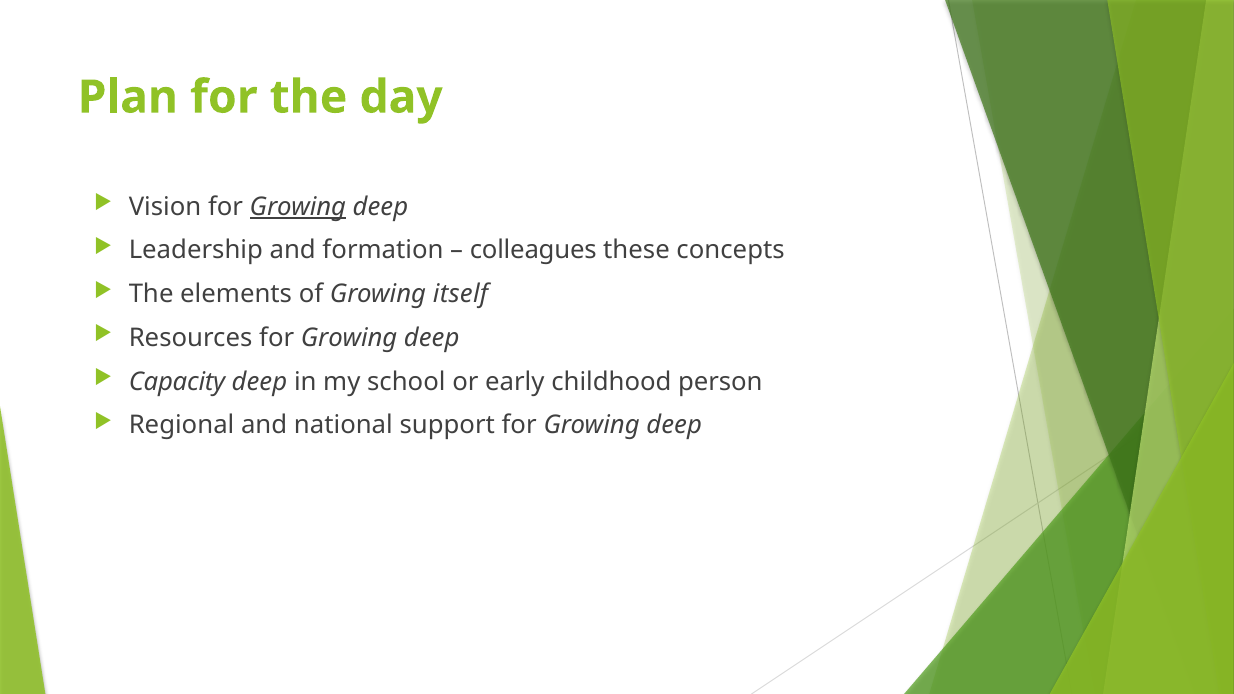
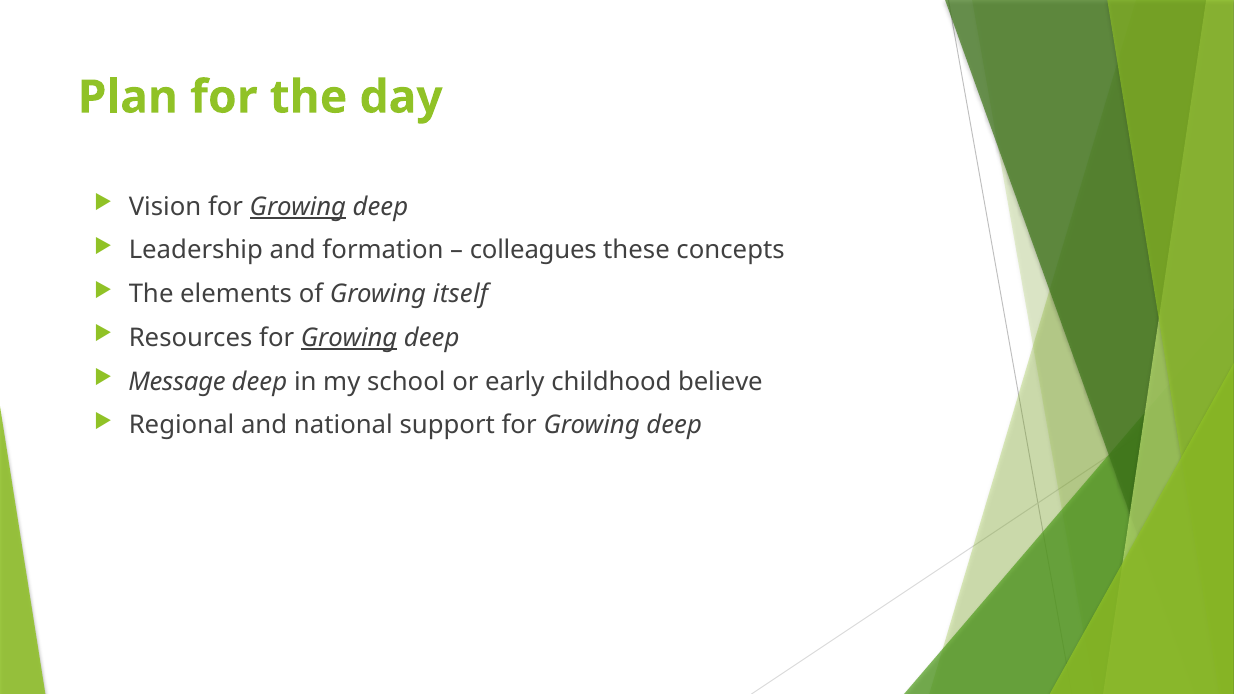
Growing underline: none -> present (349, 338)
Capacity: Capacity -> Message (177, 382)
person: person -> believe (720, 382)
